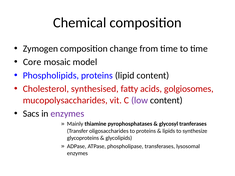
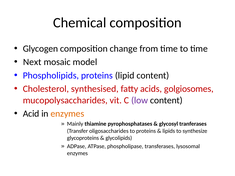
Zymogen: Zymogen -> Glycogen (40, 49)
Core: Core -> Next (32, 62)
Sacs: Sacs -> Acid (31, 114)
enzymes colour: purple -> orange (67, 114)
